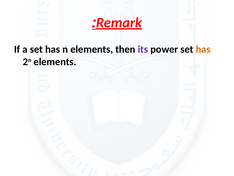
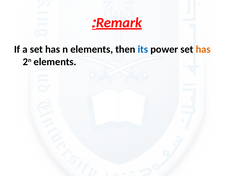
its colour: purple -> blue (143, 49)
